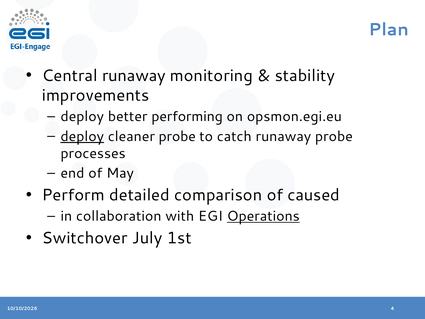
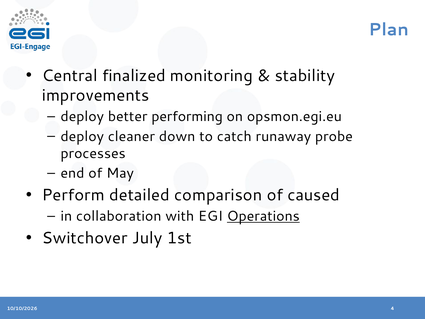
Central runaway: runaway -> finalized (134, 76)
deploy underline: present -> none (82, 136)
cleaner probe: probe -> down (177, 136)
